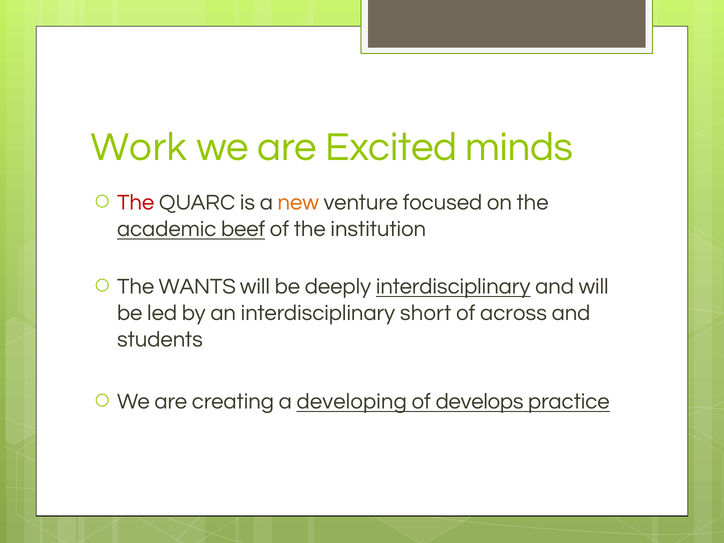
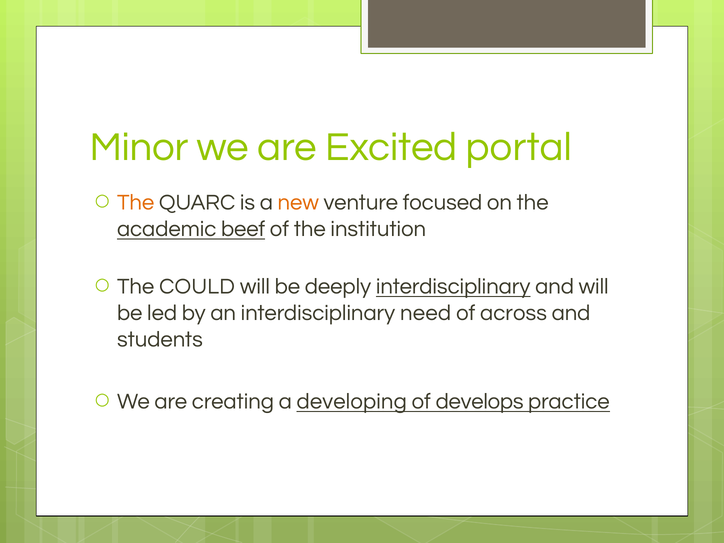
Work: Work -> Minor (139, 147)
minds: minds -> portal (519, 147)
The colour: red -> orange (136, 202)
WANTS: WANTS -> COULD (197, 286)
short: short -> need (426, 313)
